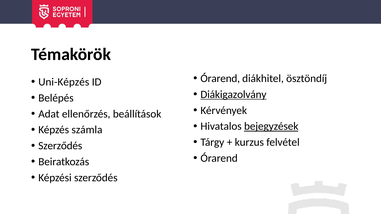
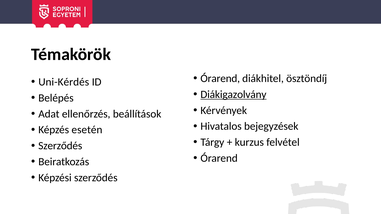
Uni-Képzés: Uni-Képzés -> Uni-Kérdés (64, 82)
bejegyzések underline: present -> none (271, 126)
számla: számla -> esetén (87, 130)
